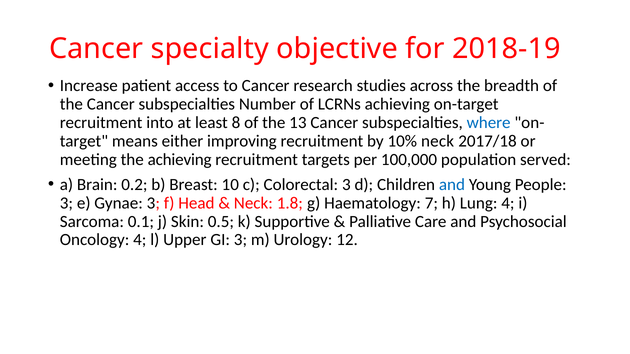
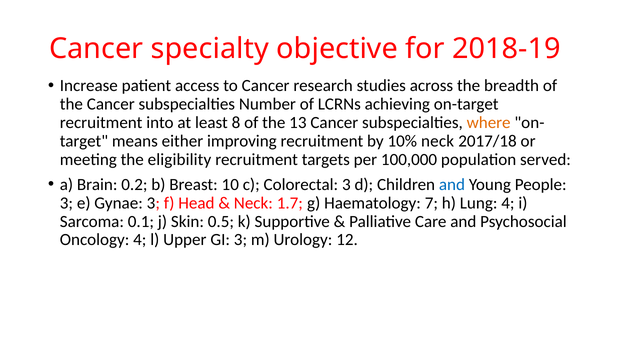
where colour: blue -> orange (489, 123)
the achieving: achieving -> eligibility (179, 160)
1.8: 1.8 -> 1.7 (290, 203)
